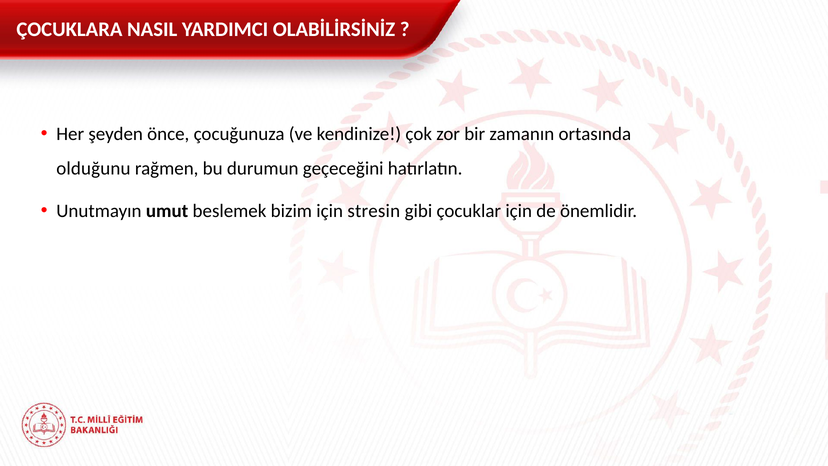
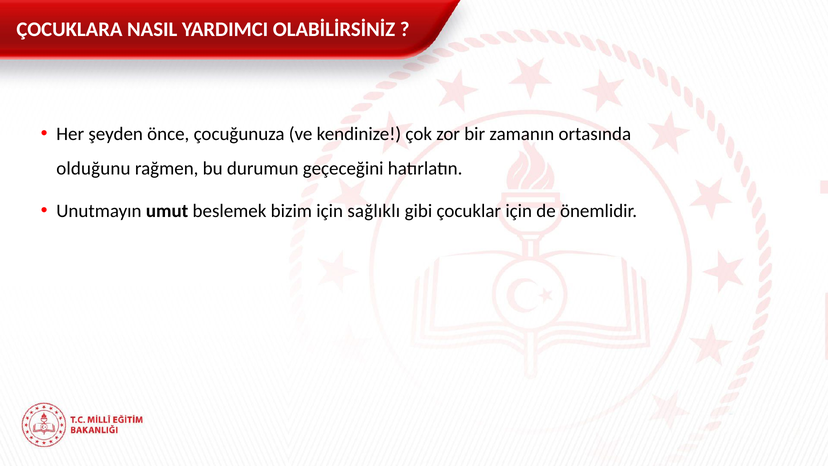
stresin: stresin -> sağlıklı (374, 211)
